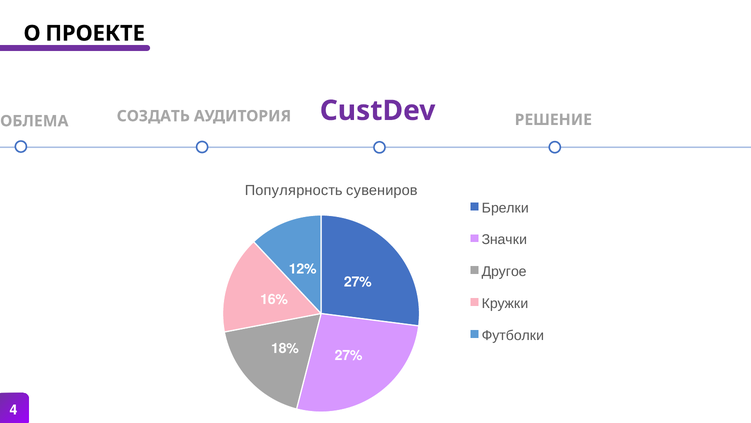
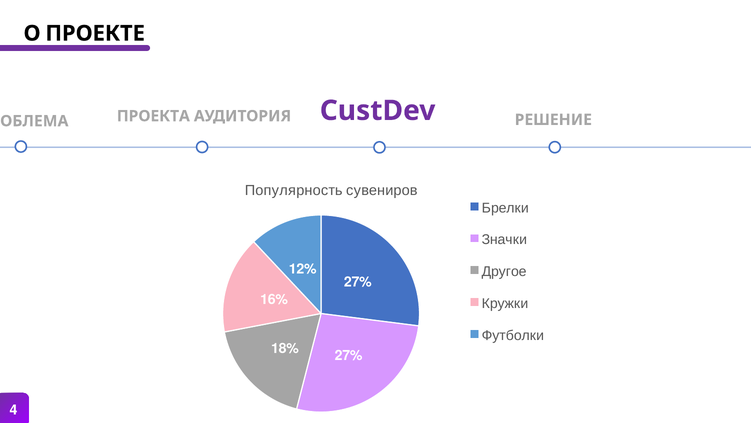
СОЗДАТЬ: СОЗДАТЬ -> ПРОЕКТА (153, 116)
